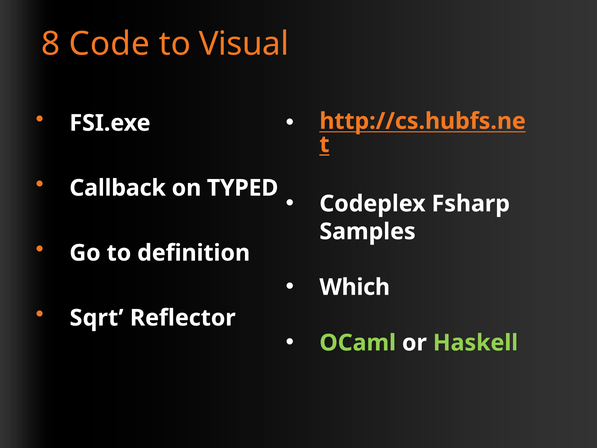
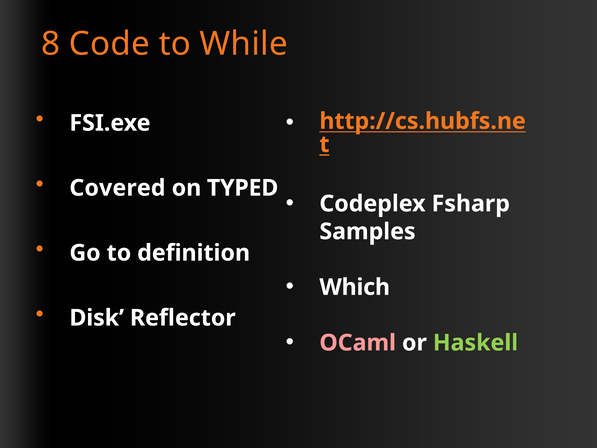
Visual: Visual -> While (244, 44)
Callback: Callback -> Covered (117, 188)
Sqrt: Sqrt -> Disk (97, 318)
OCaml colour: light green -> pink (358, 343)
